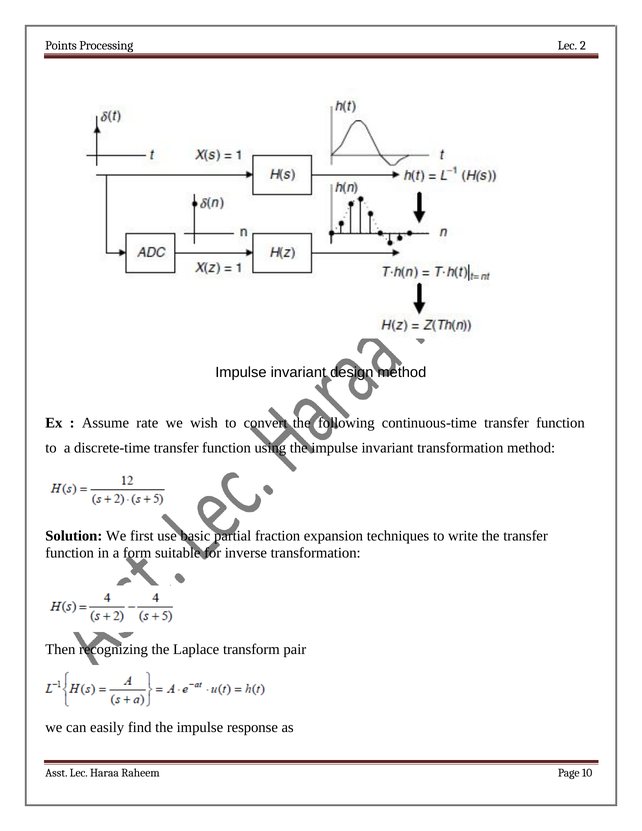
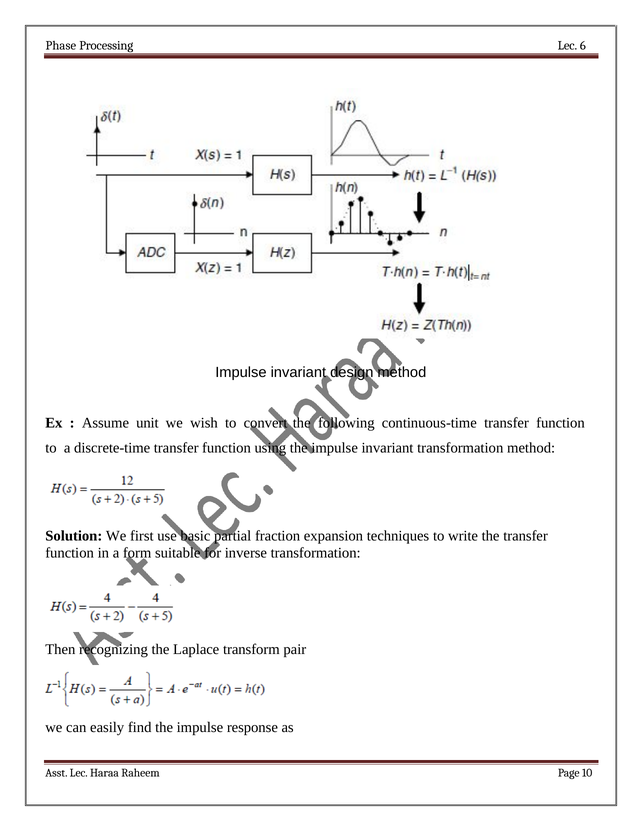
Points: Points -> Phase (61, 46)
2: 2 -> 6 (583, 46)
rate: rate -> unit (147, 423)
